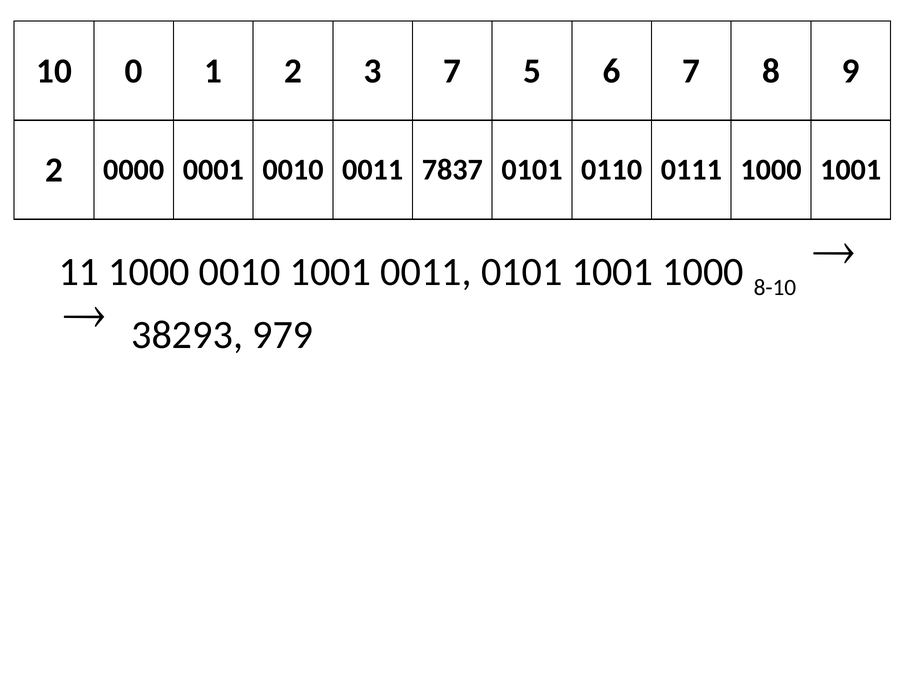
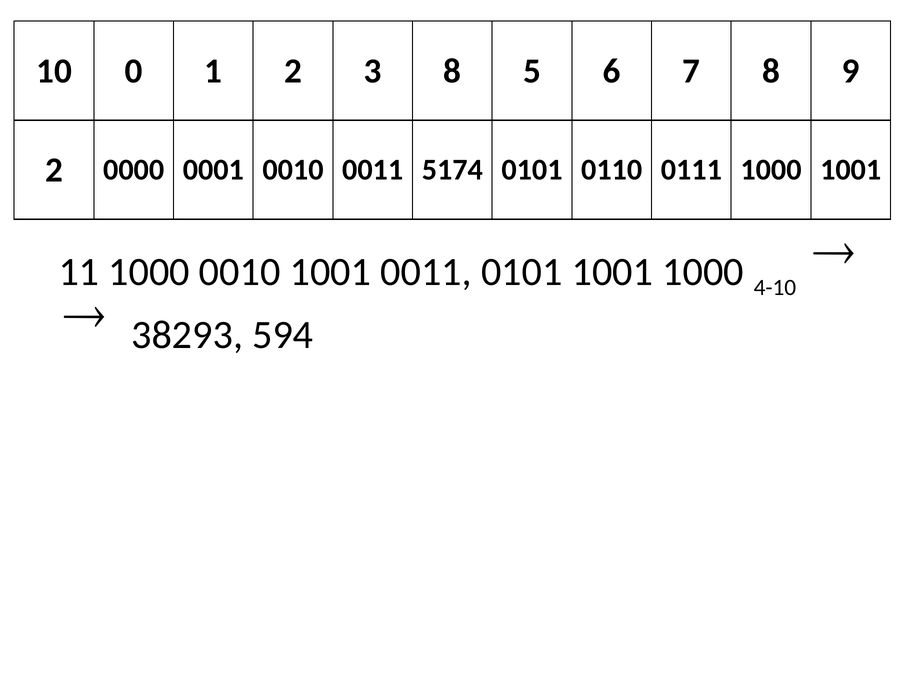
3 7: 7 -> 8 (452, 71)
7837: 7837 -> 5174 (452, 170)
8-10: 8-10 -> 4-10 (775, 288)
979: 979 -> 594 (283, 335)
